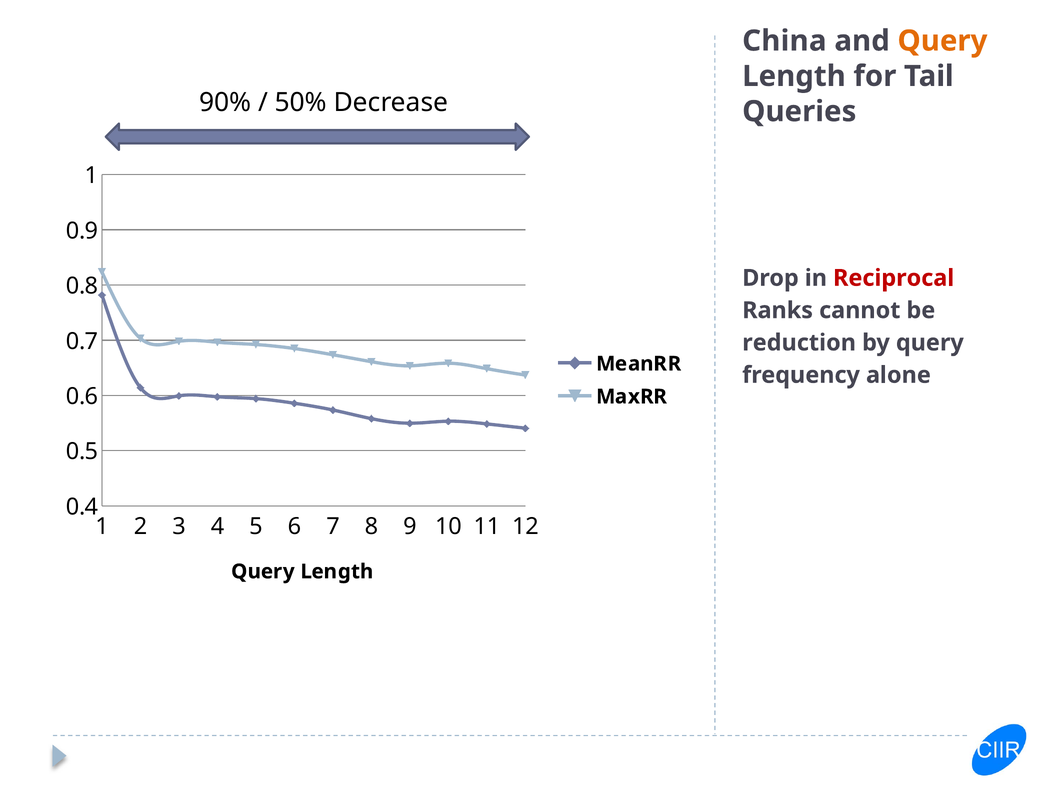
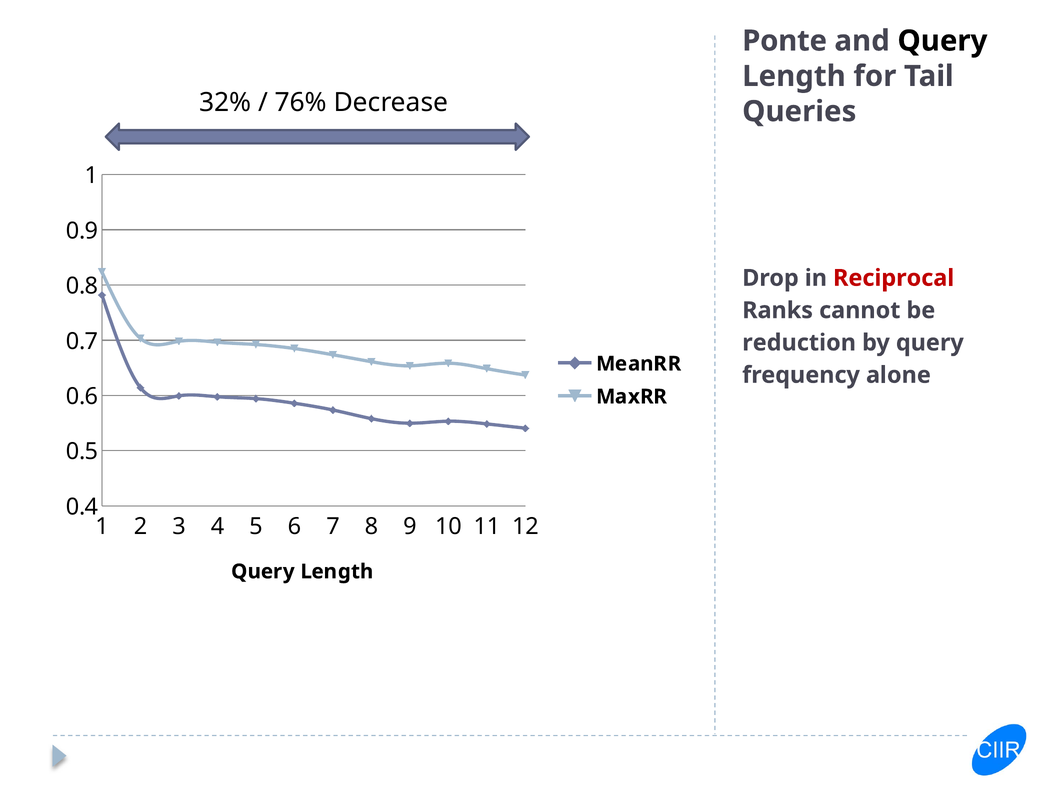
China: China -> Ponte (785, 41)
Query colour: orange -> black (942, 41)
90%: 90% -> 32% (225, 102)
50%: 50% -> 76% (301, 102)
